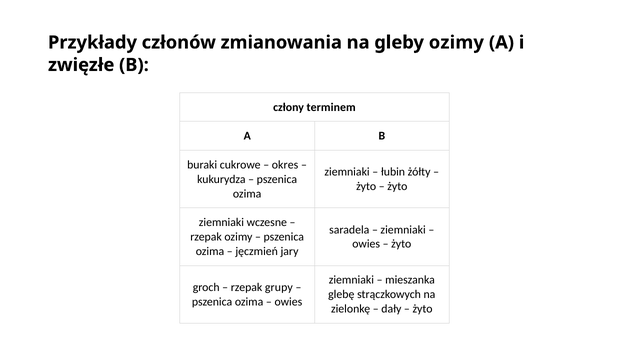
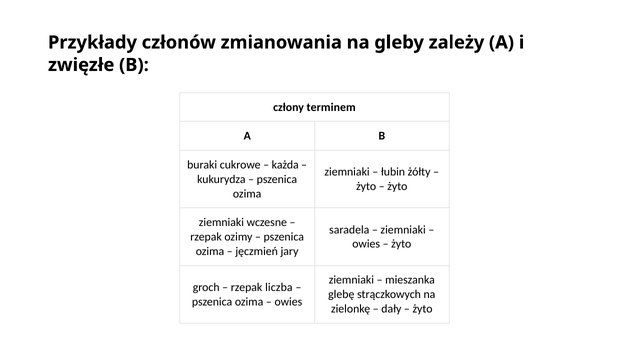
gleby ozimy: ozimy -> zależy (456, 42)
okres: okres -> każda (285, 165)
grupy: grupy -> liczba (279, 287)
